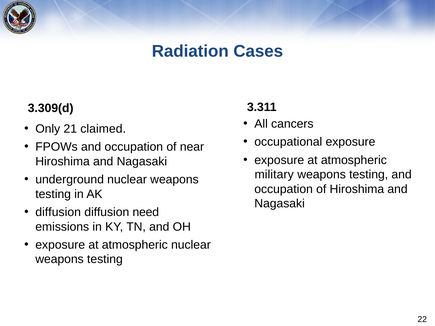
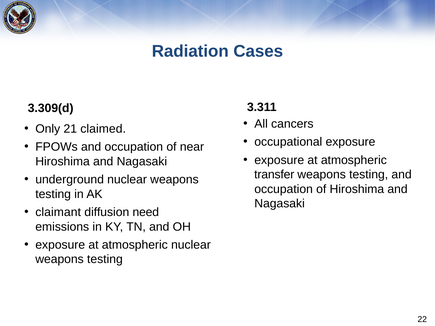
military: military -> transfer (274, 175)
diffusion: diffusion -> claimant (58, 212)
